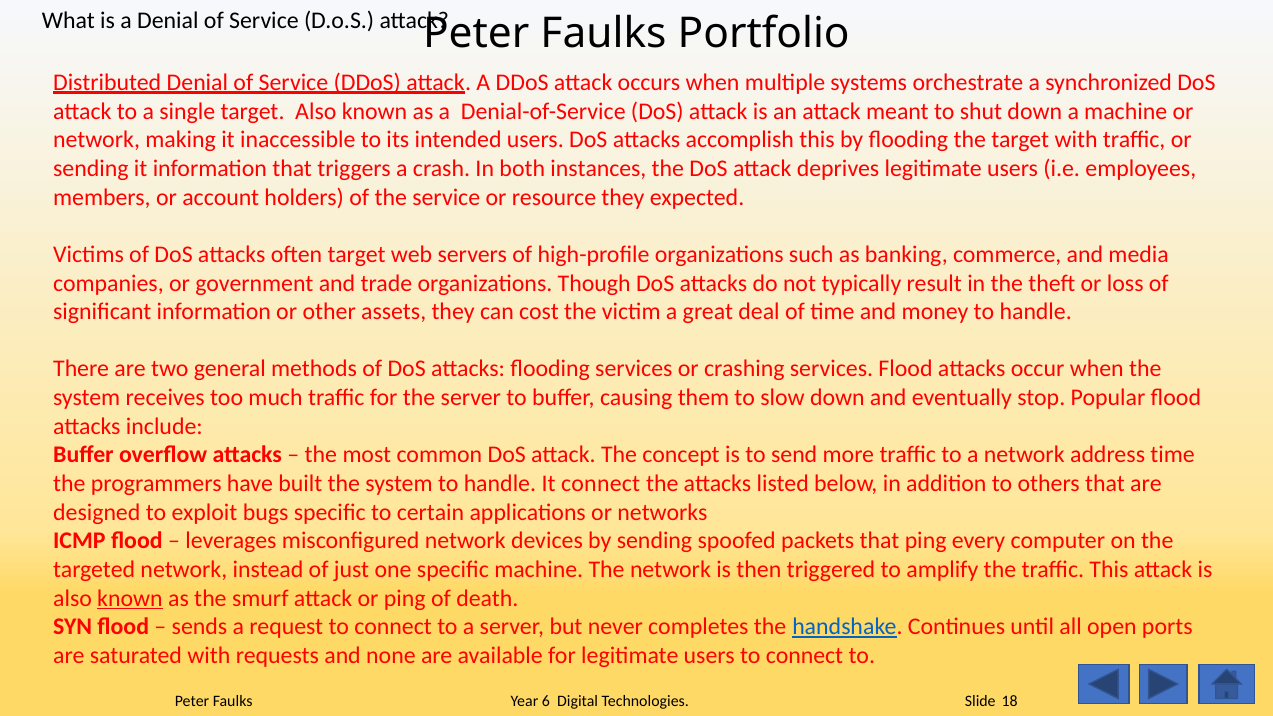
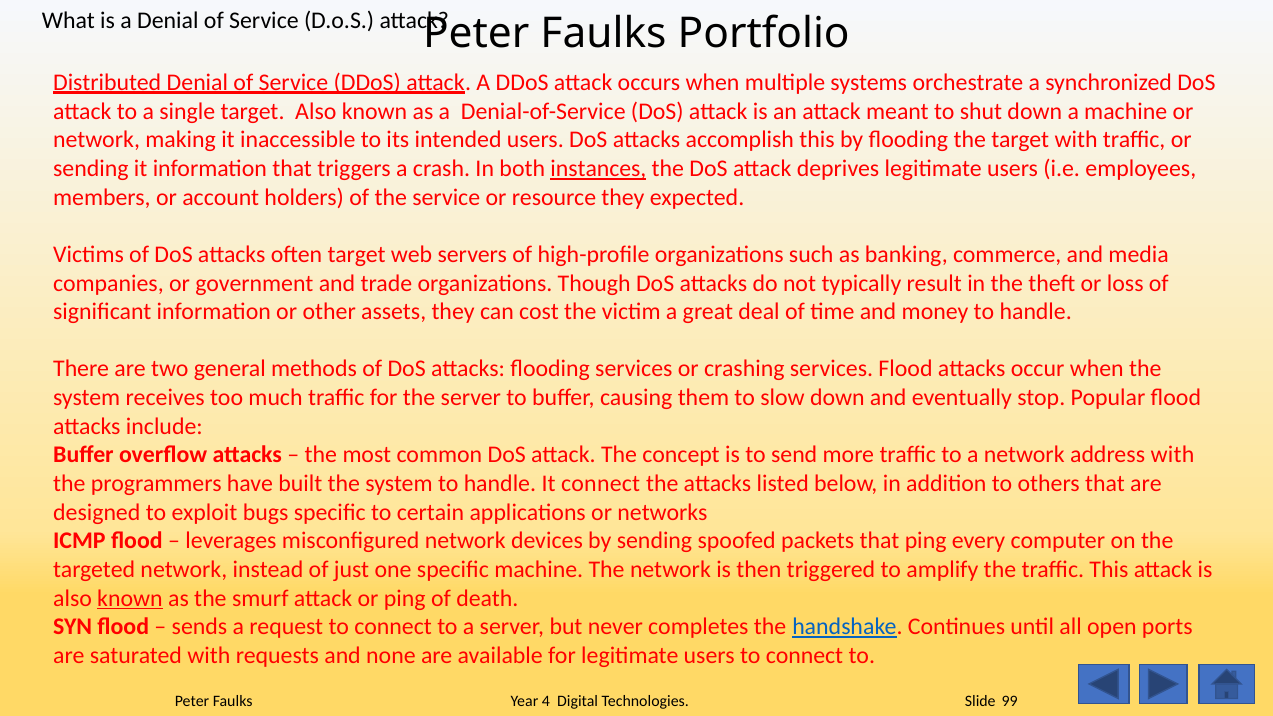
instances underline: none -> present (598, 169)
address time: time -> with (1172, 455)
6: 6 -> 4 (546, 702)
18: 18 -> 99 (1010, 702)
